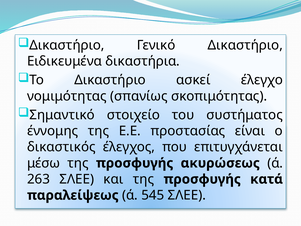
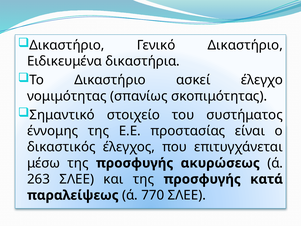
545: 545 -> 770 (153, 195)
